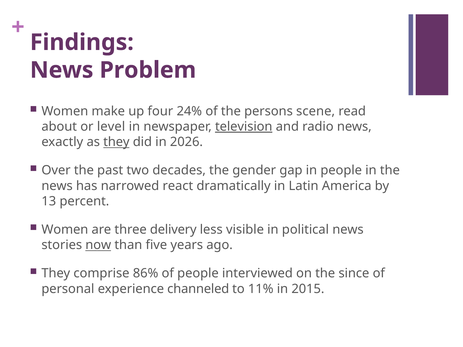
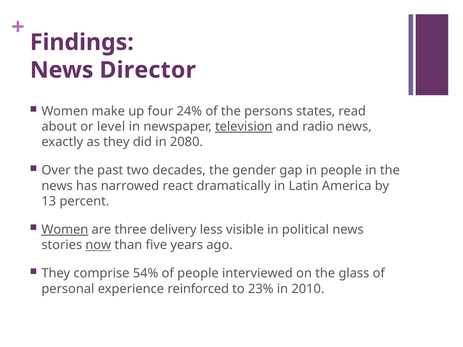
Problem: Problem -> Director (148, 70)
scene: scene -> states (316, 111)
they underline: present -> none (116, 142)
2026: 2026 -> 2080 (186, 142)
Women underline: none -> present (65, 230)
86%: 86% -> 54% (146, 274)
since: since -> glass (354, 274)
channeled: channeled -> reinforced (198, 289)
11%: 11% -> 23% (261, 289)
2015: 2015 -> 2010 (308, 289)
